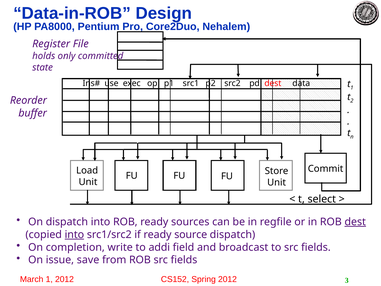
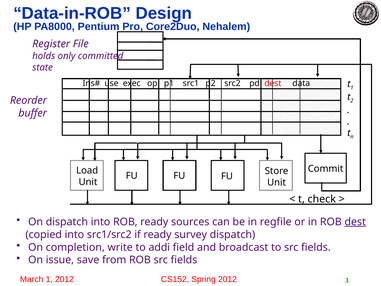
select: select -> check (322, 199)
into underline: present -> none (74, 234)
source: source -> survey (191, 234)
